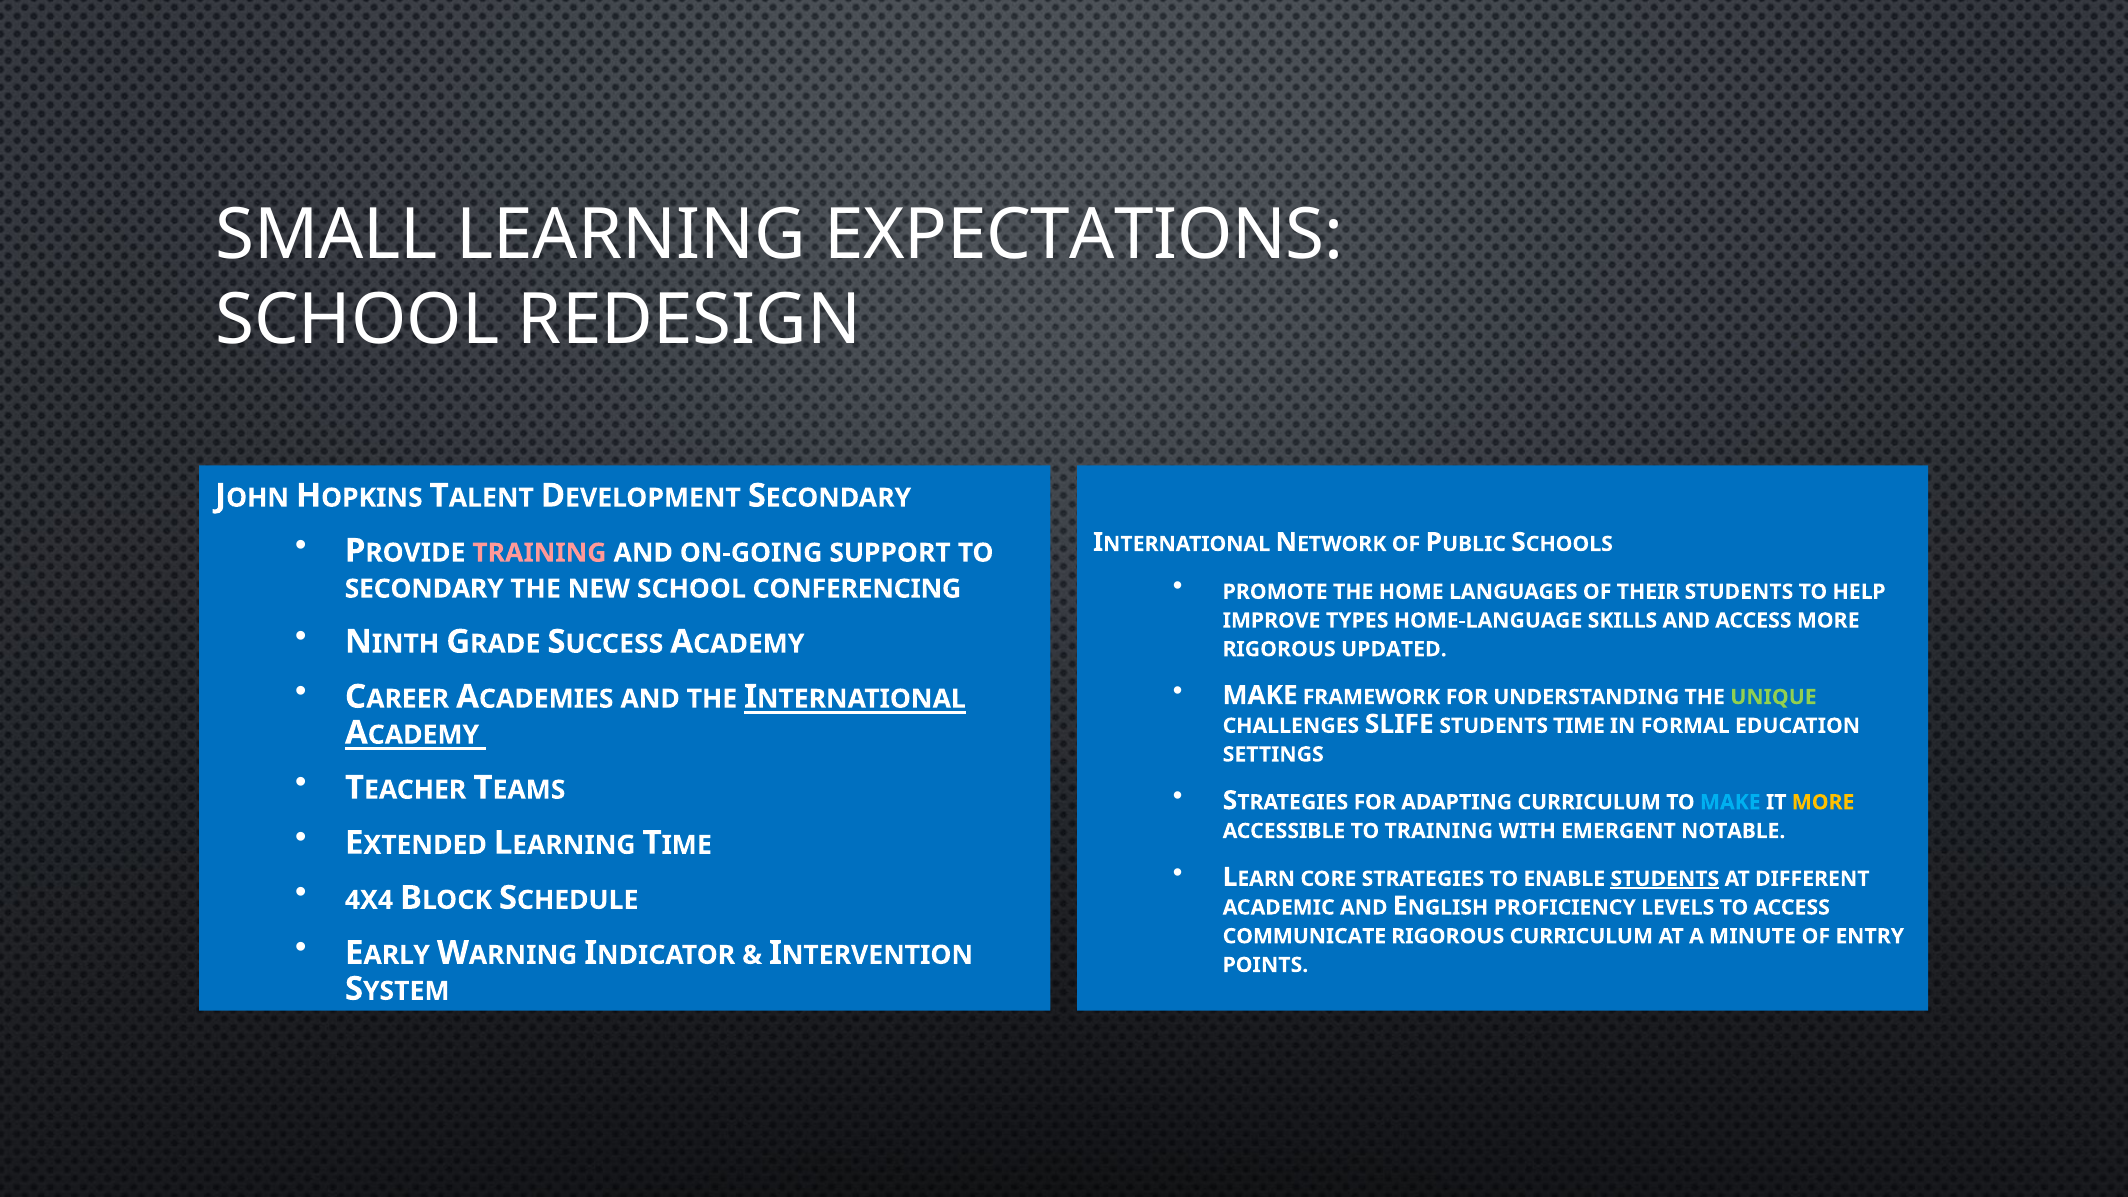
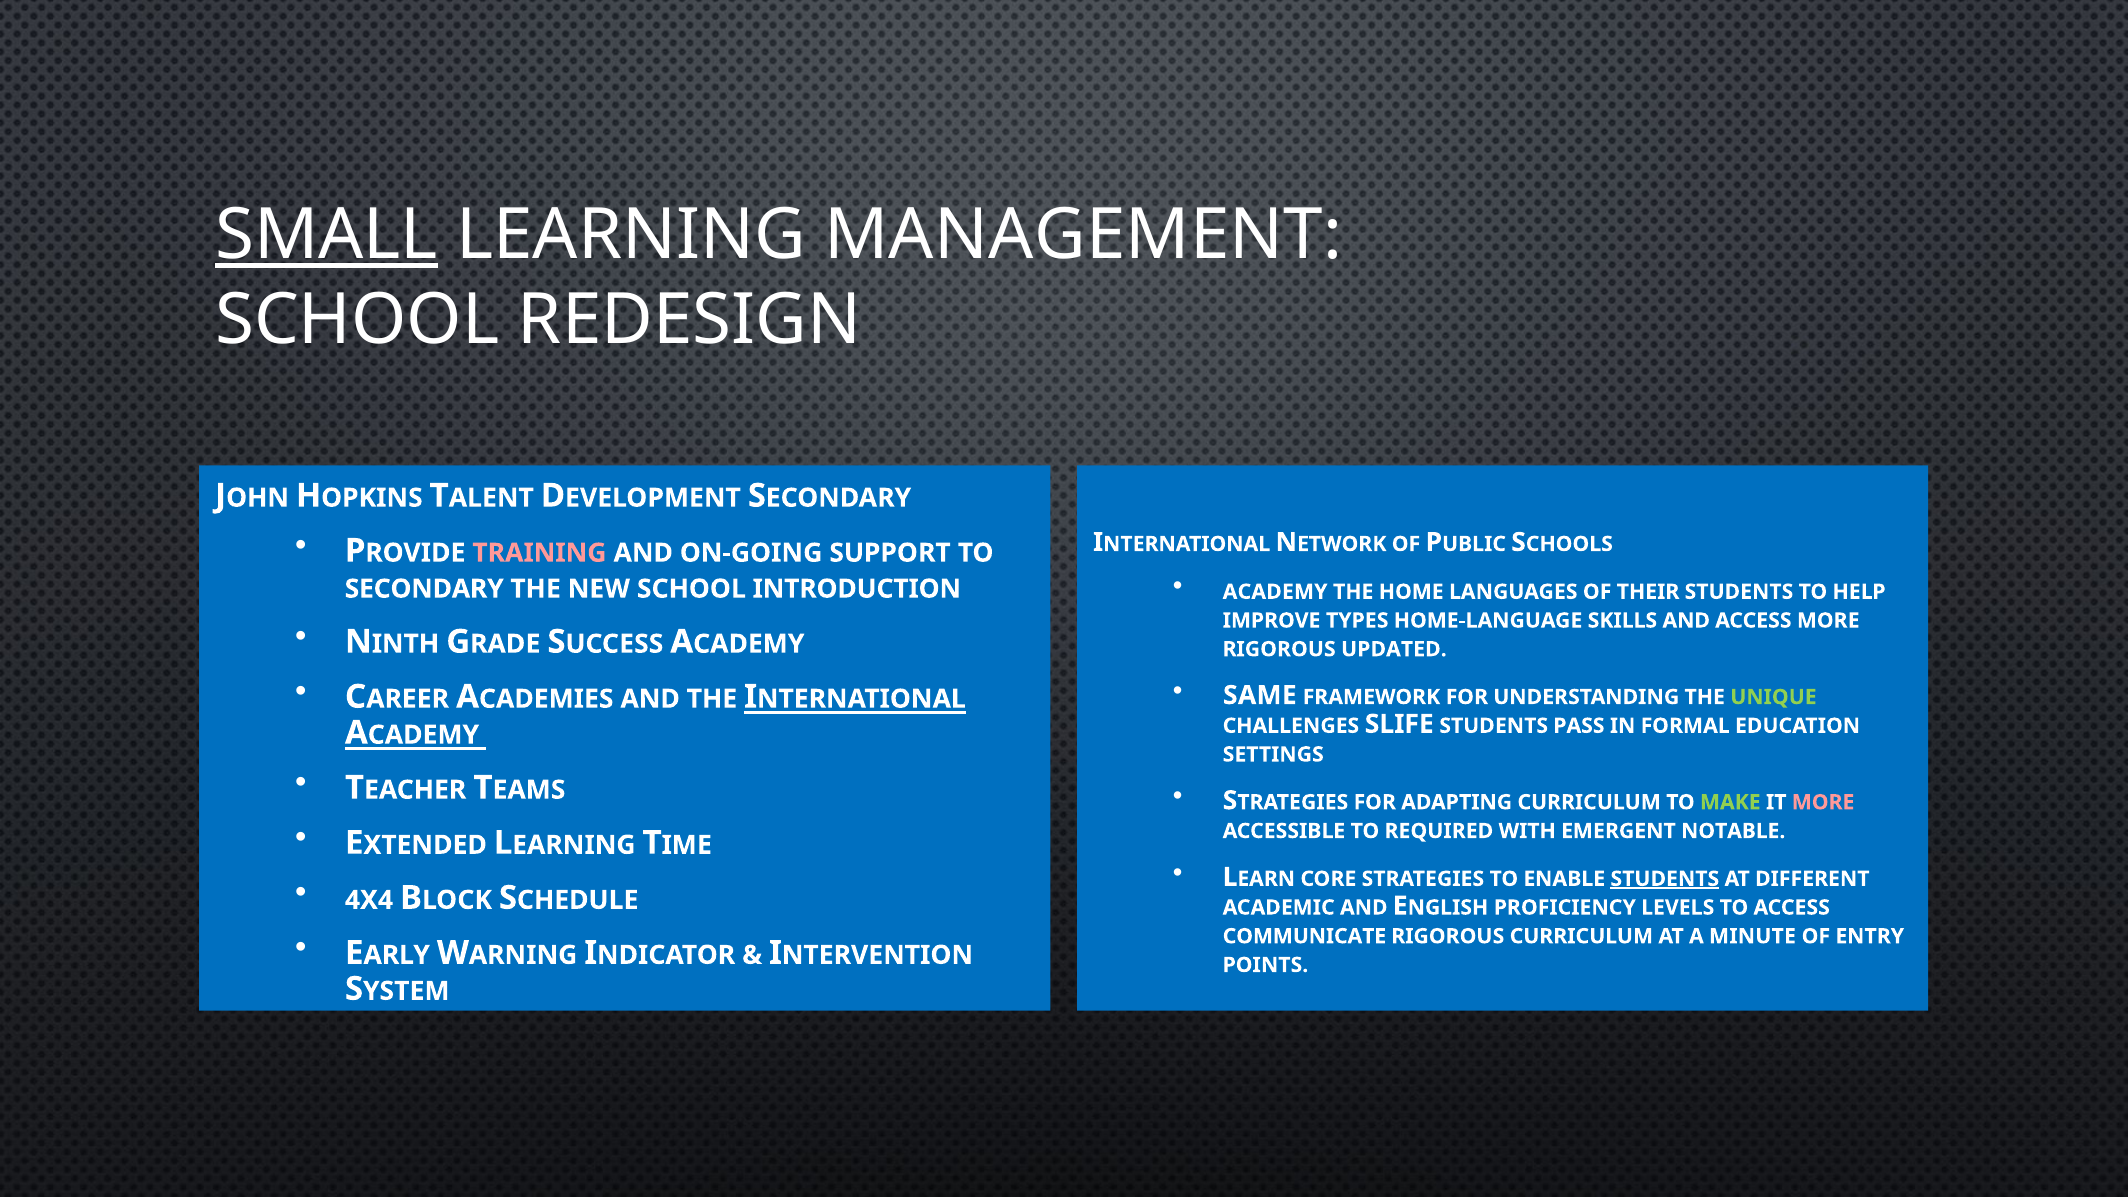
SMALL underline: none -> present (327, 235)
EXPECTATIONS: EXPECTATIONS -> MANAGEMENT (1084, 235)
PROMOTE: PROMOTE -> ACADEMY (1275, 592)
CONFERENCING: CONFERENCING -> INTRODUCTION (857, 589)
MAKE: MAKE -> SAME (1260, 695)
STUDENTS TIME: TIME -> PASS (1579, 726)
MAKE colour: light blue -> light green (1730, 802)
MORE colour: yellow -> pink (1823, 802)
TO TRAINING: TRAINING -> REQUIRED (1439, 831)
